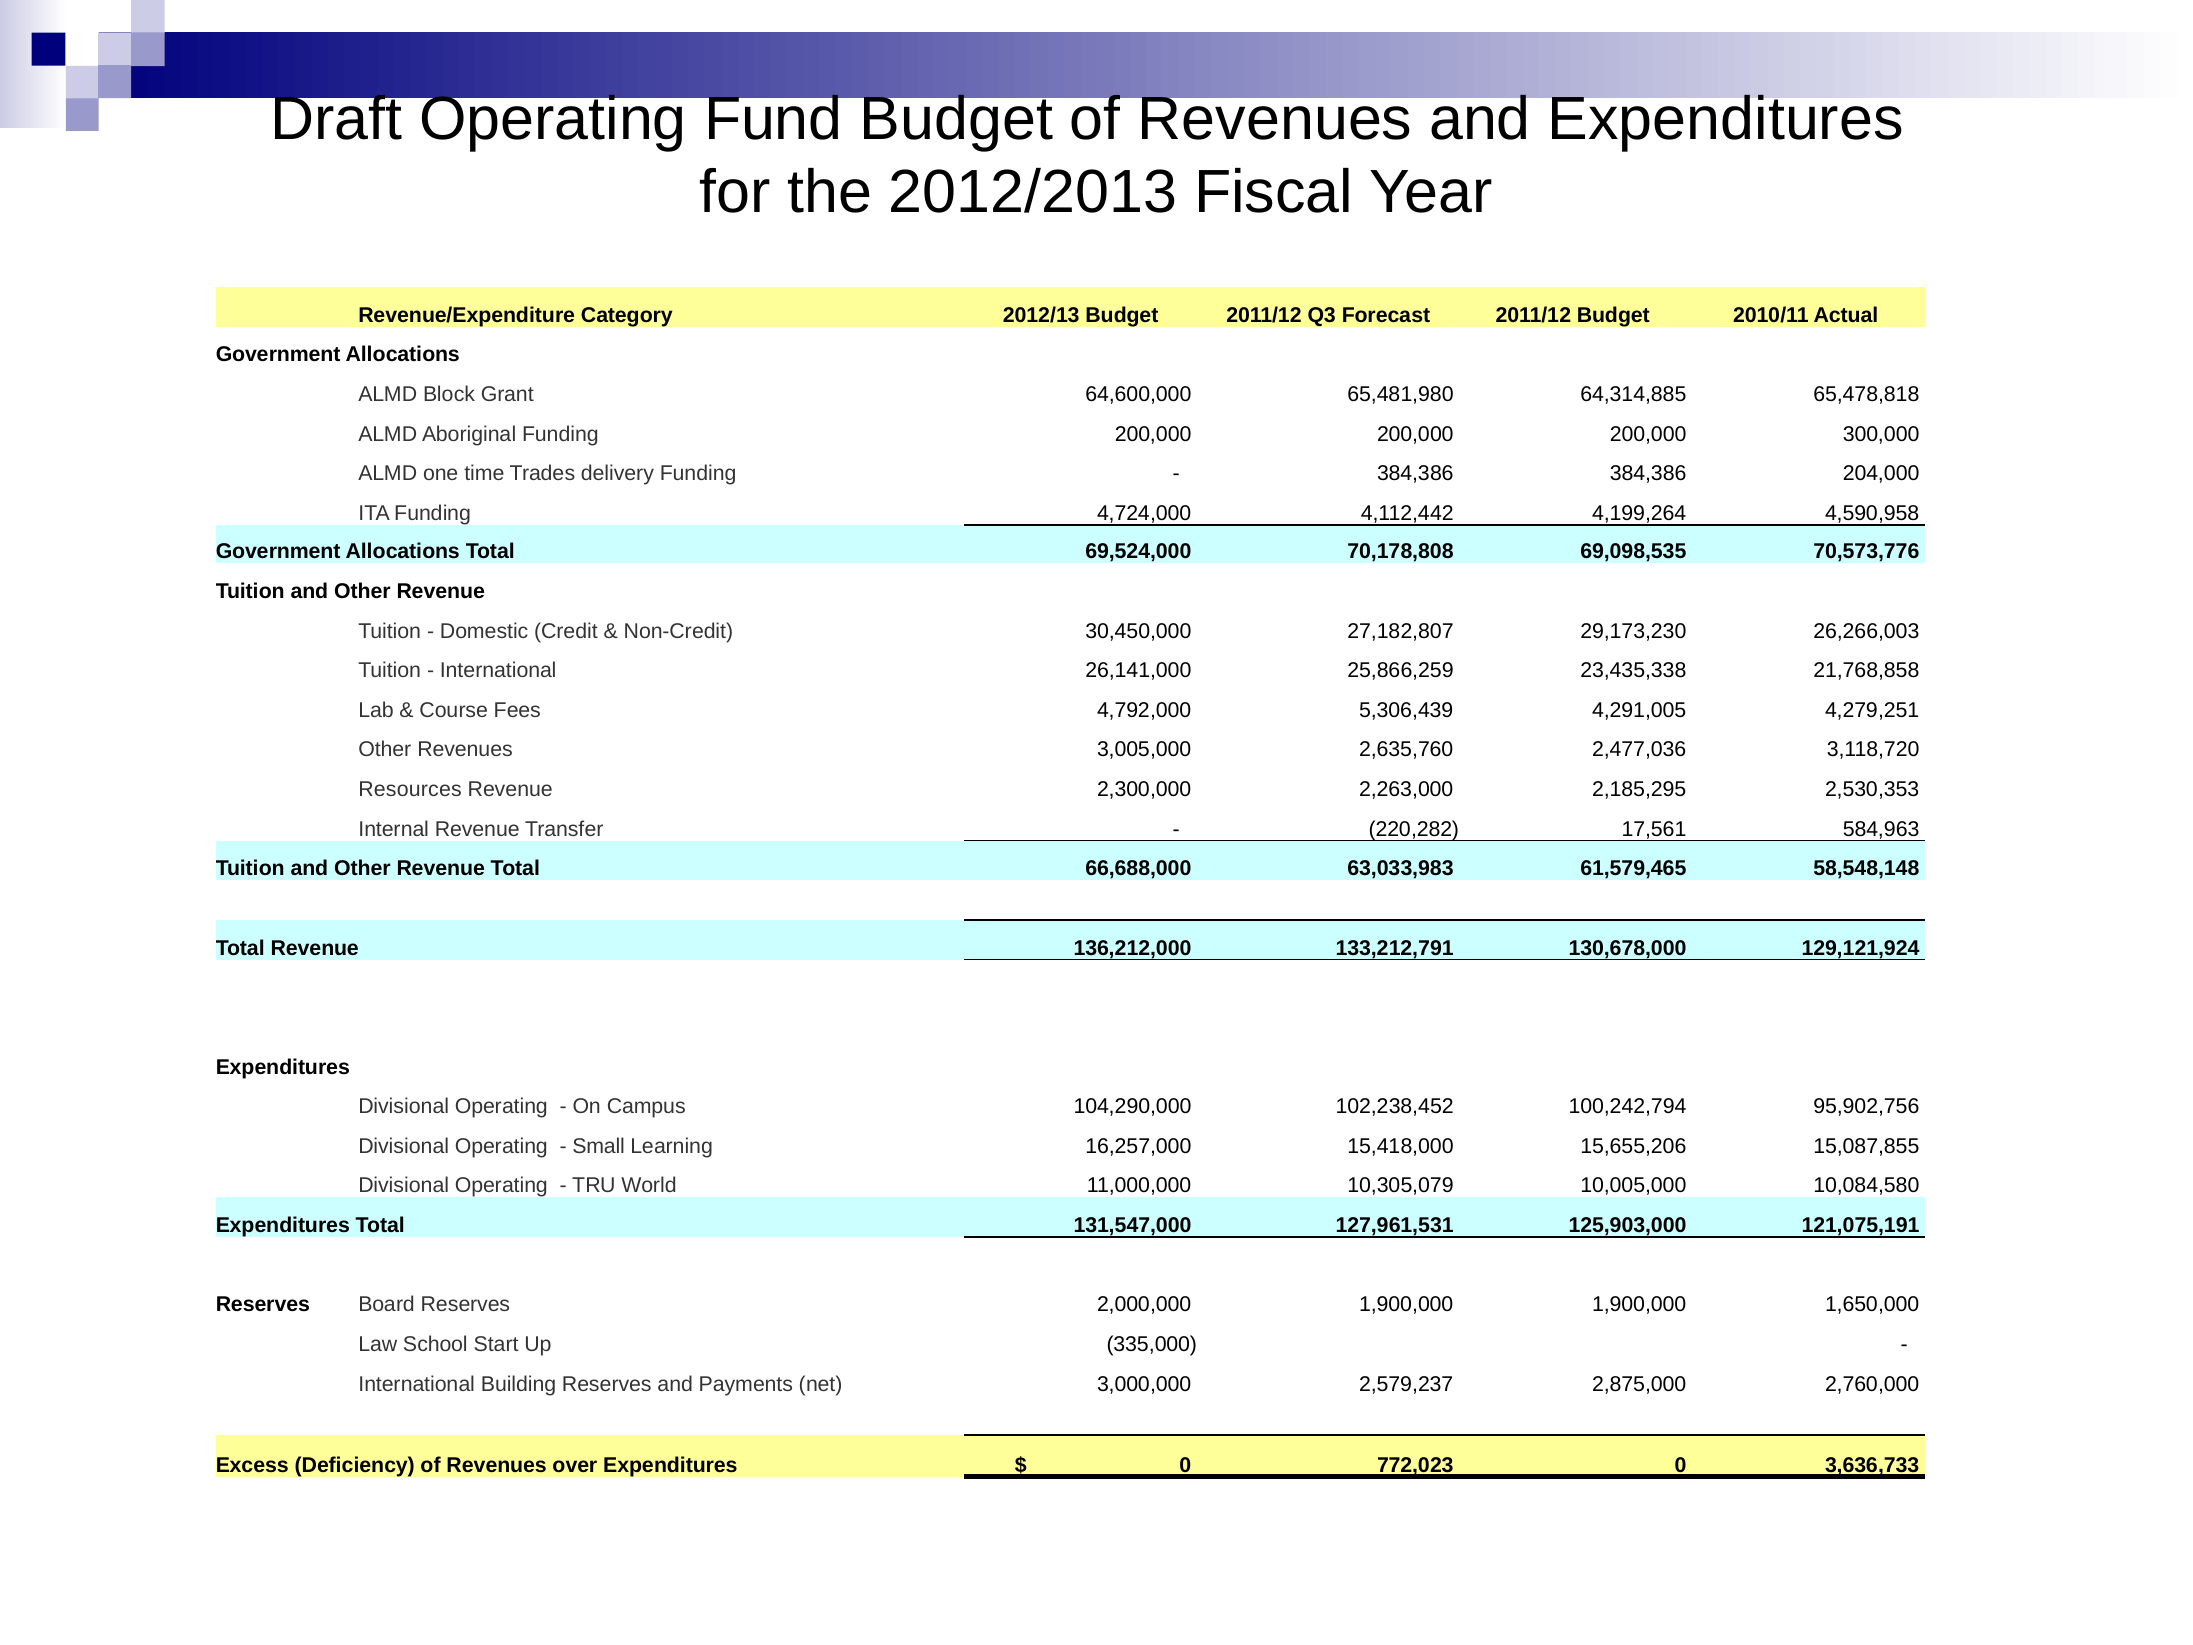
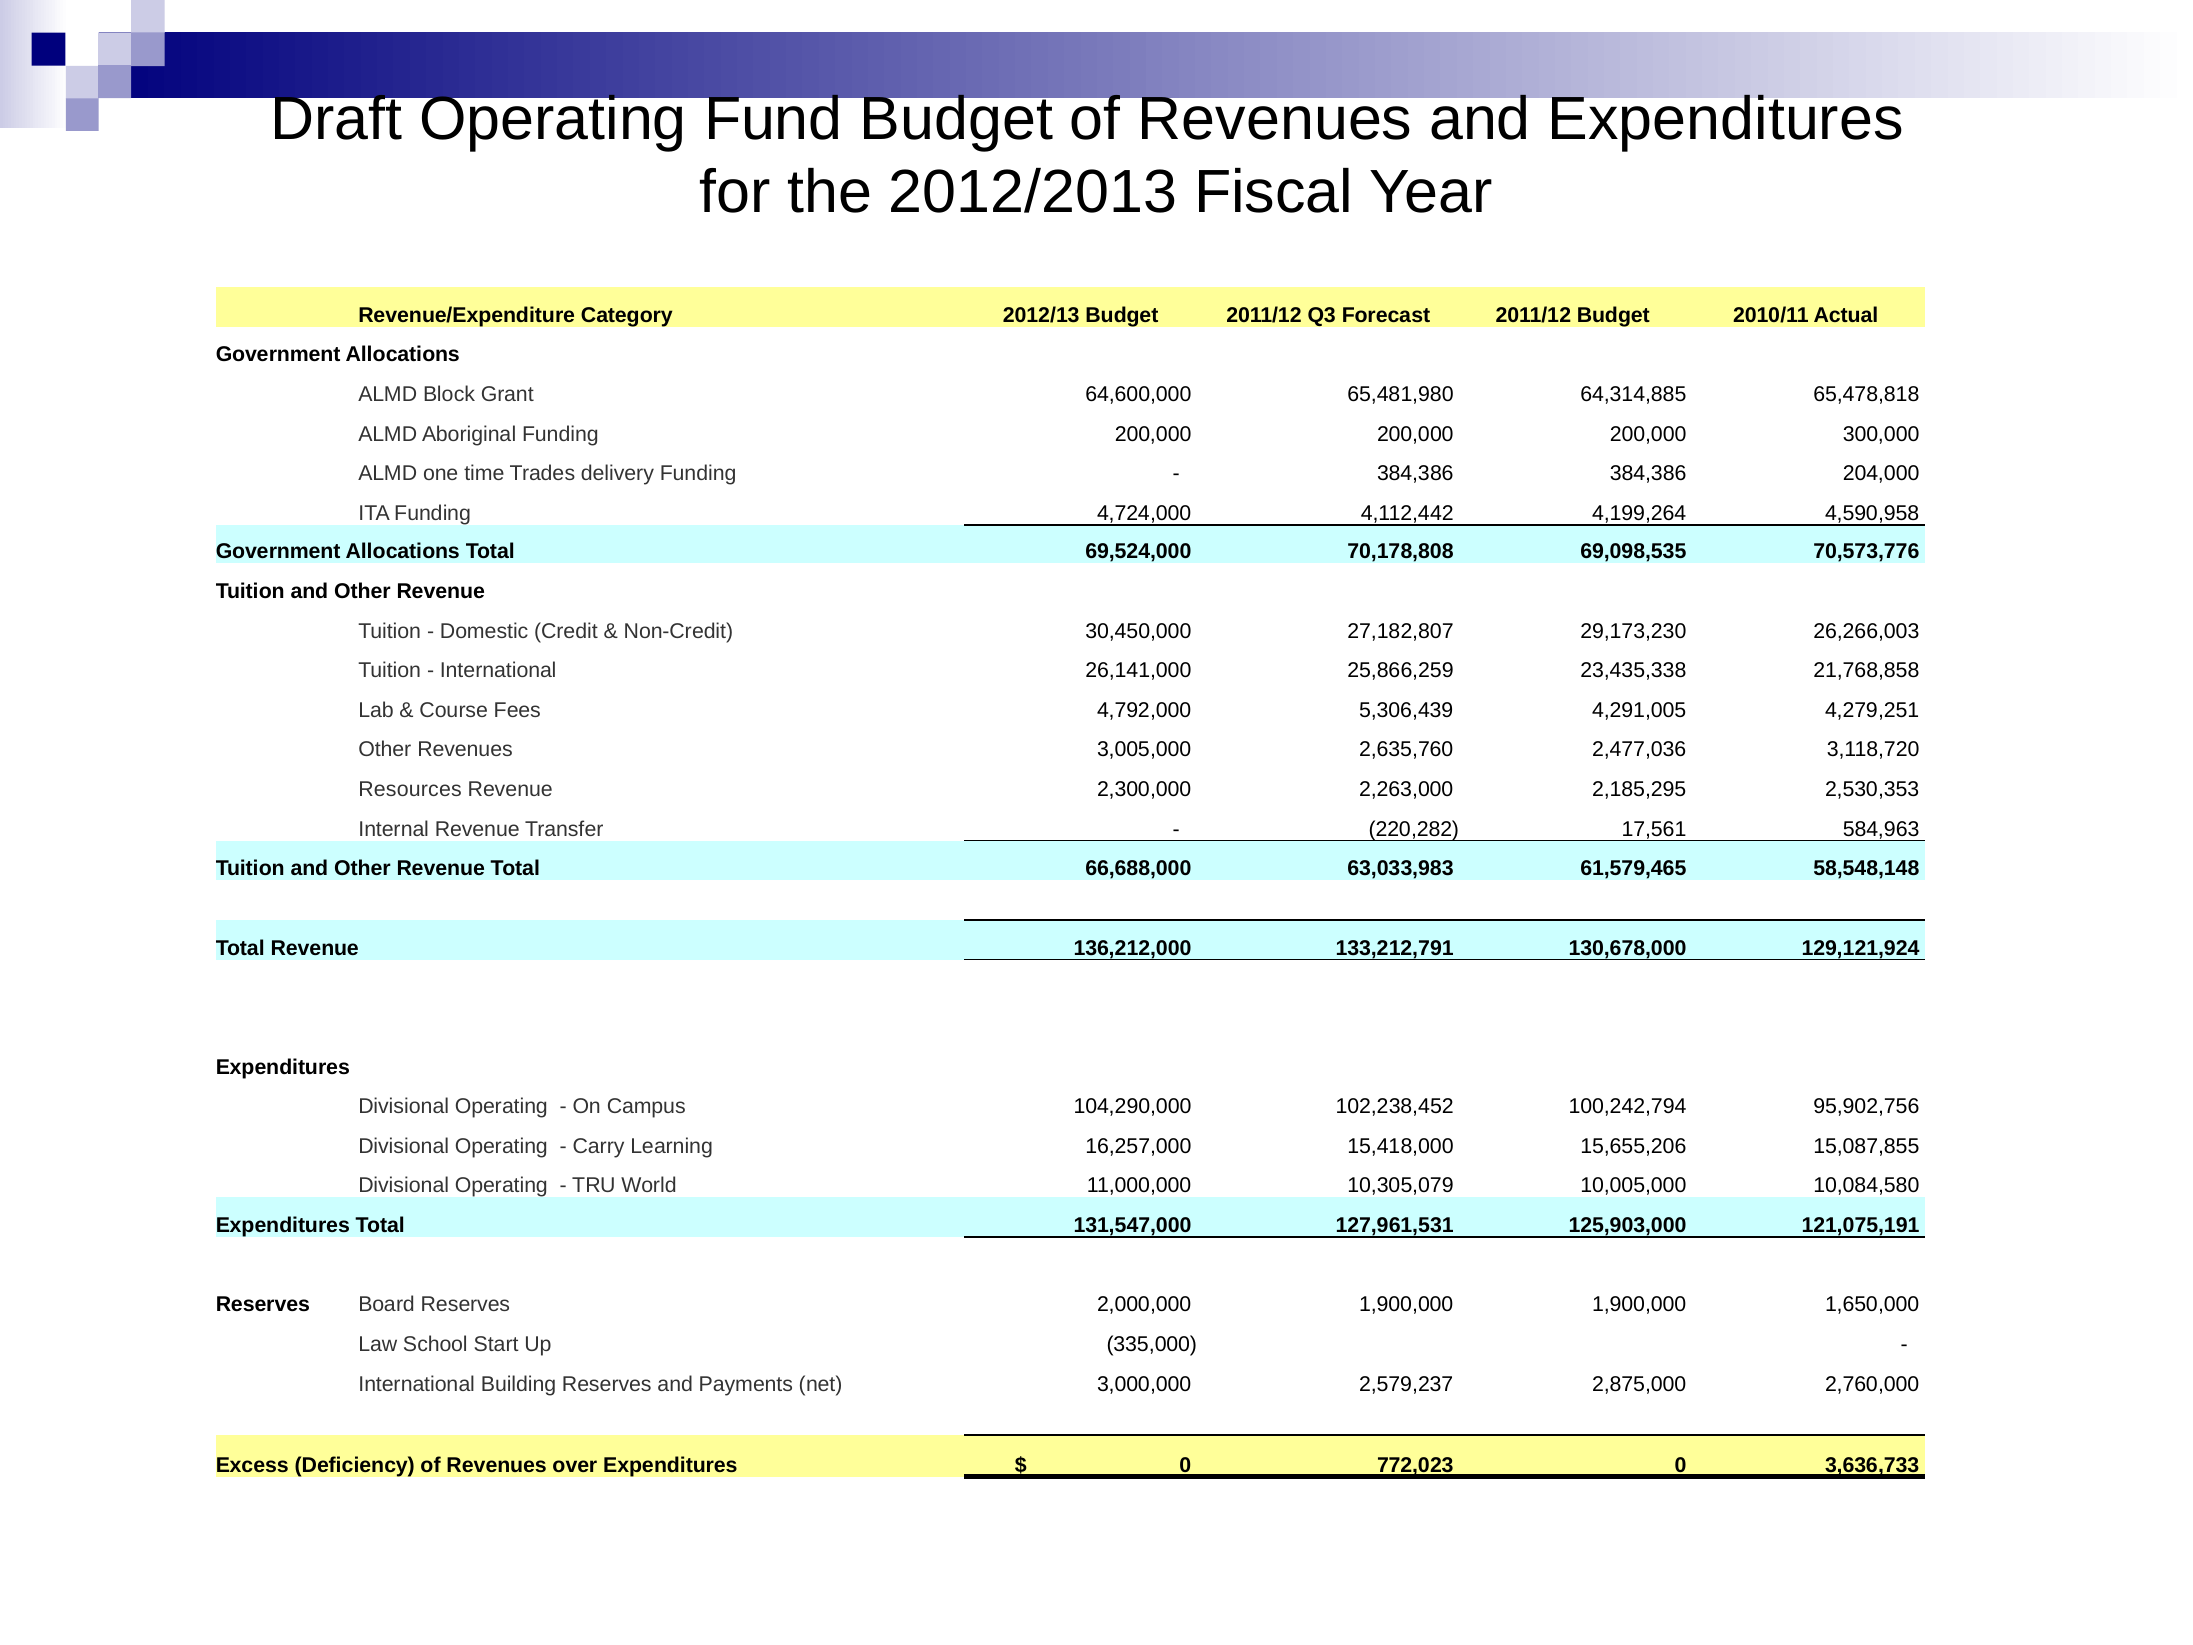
Small: Small -> Carry (599, 1146)
